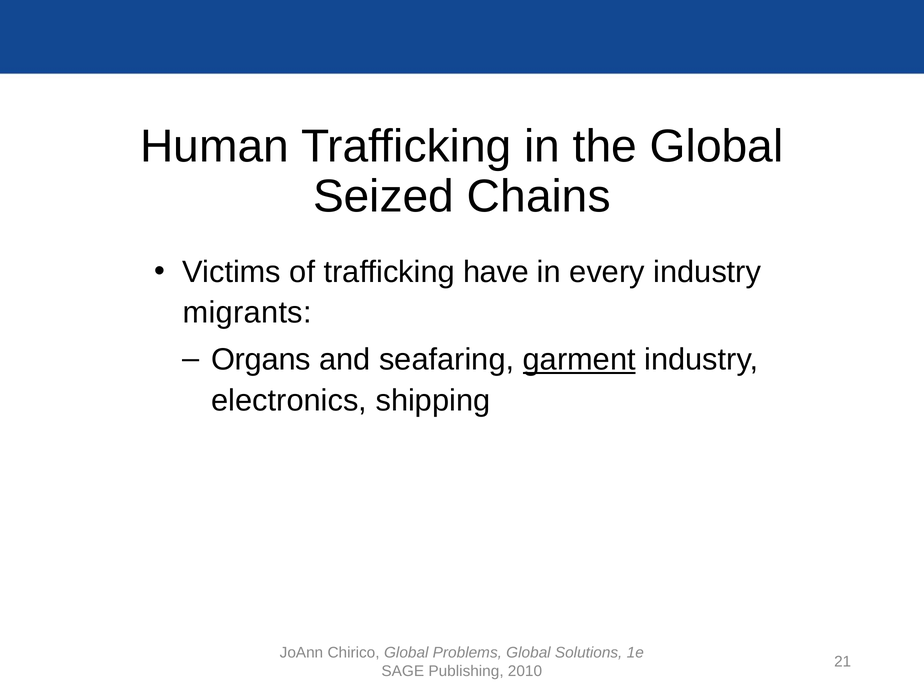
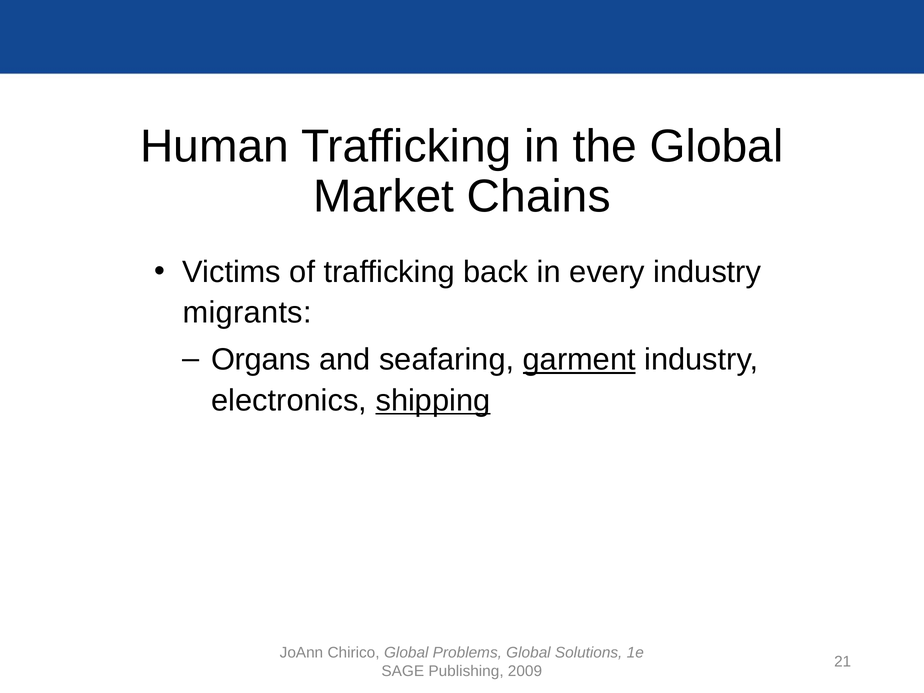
Seized: Seized -> Market (384, 196)
have: have -> back (496, 272)
shipping underline: none -> present (433, 400)
2010: 2010 -> 2009 (525, 671)
